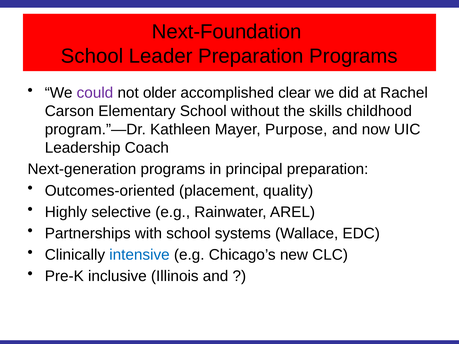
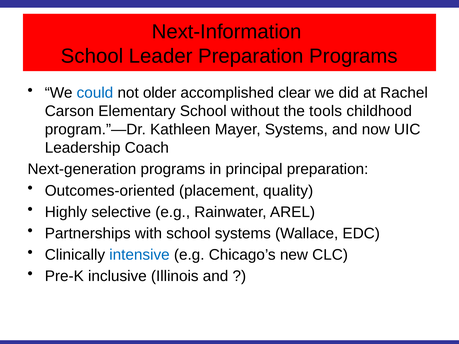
Next-Foundation: Next-Foundation -> Next-Information (227, 32)
could colour: purple -> blue (95, 93)
skills: skills -> tools (326, 111)
Mayer Purpose: Purpose -> Systems (296, 130)
